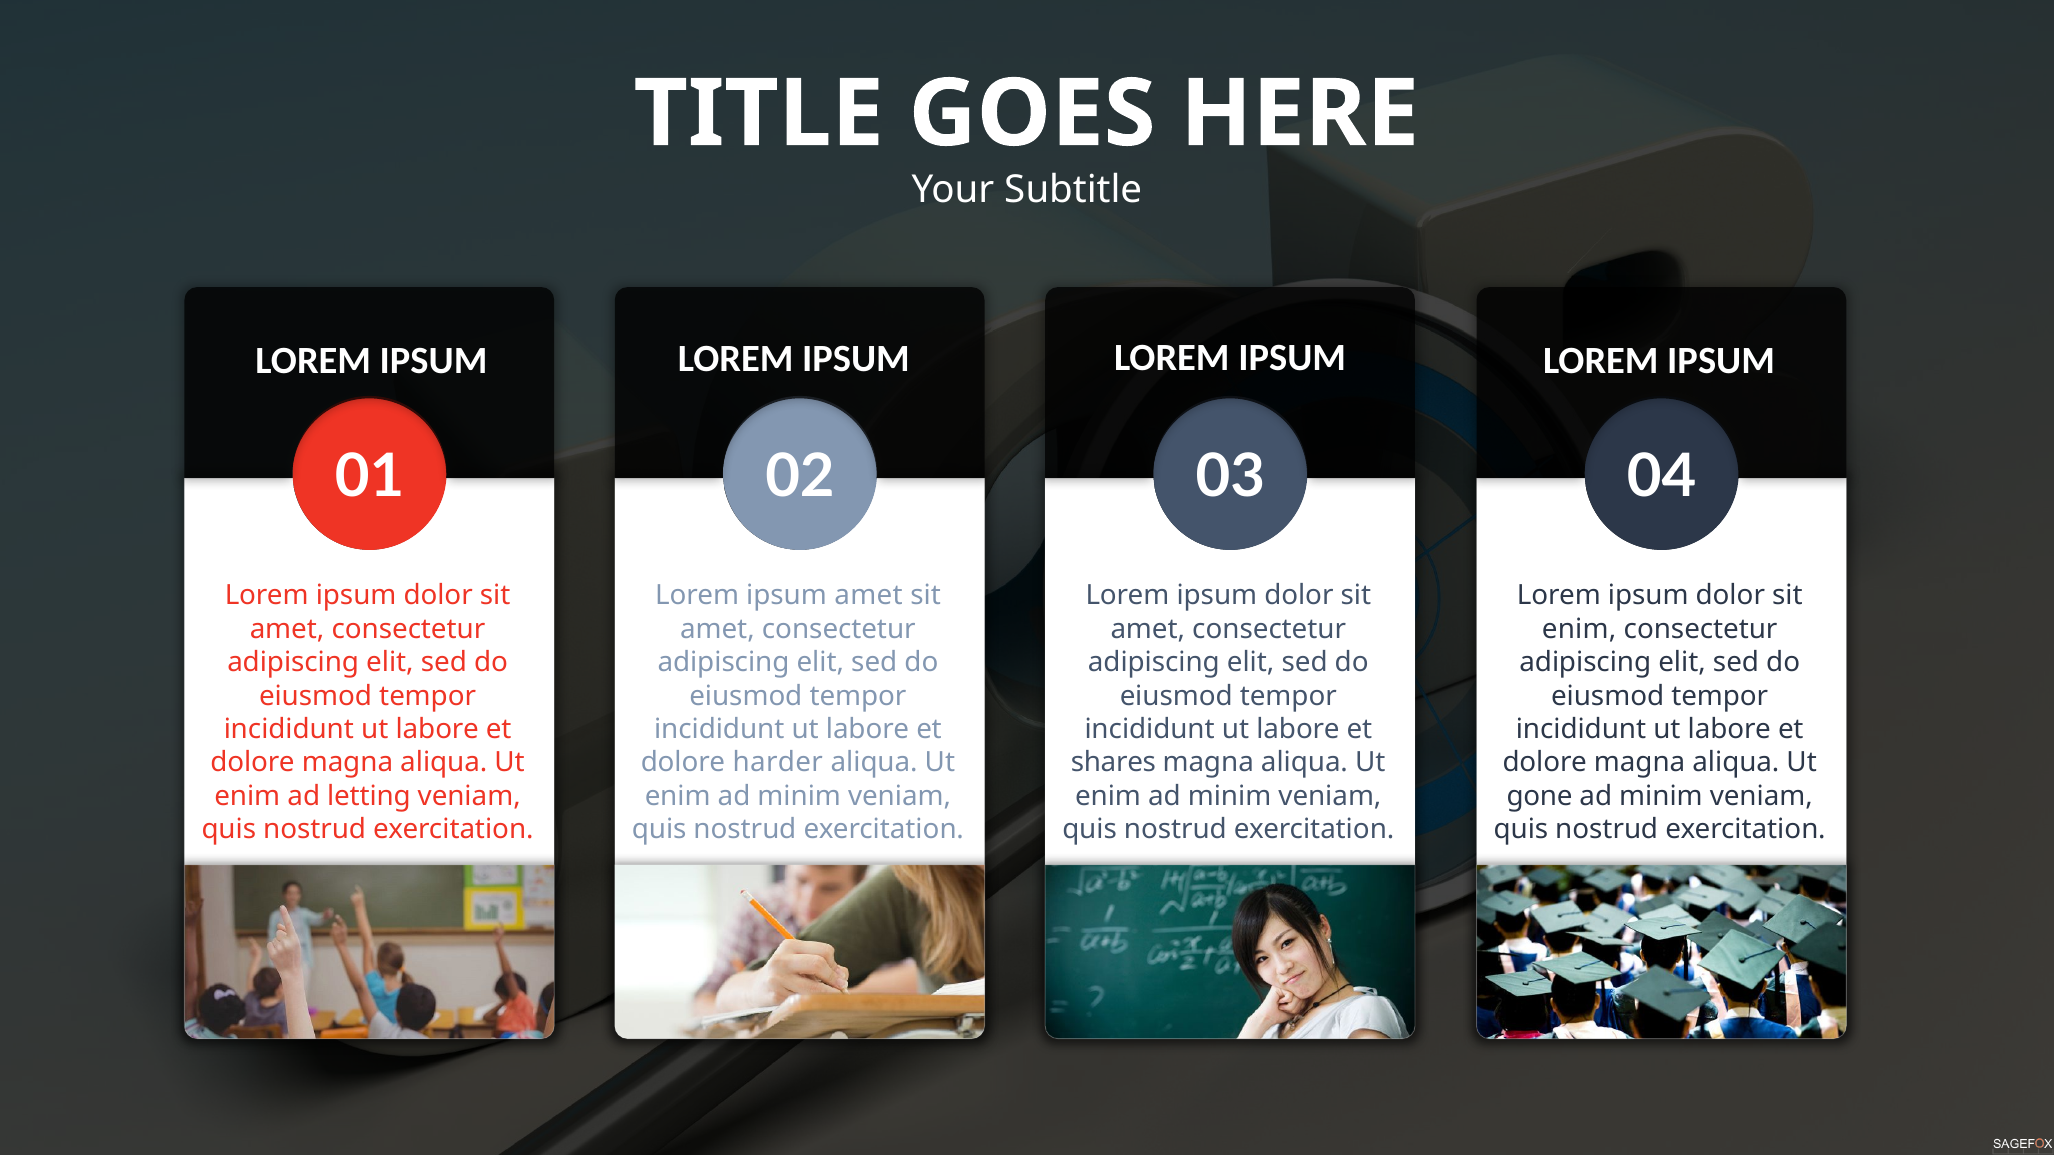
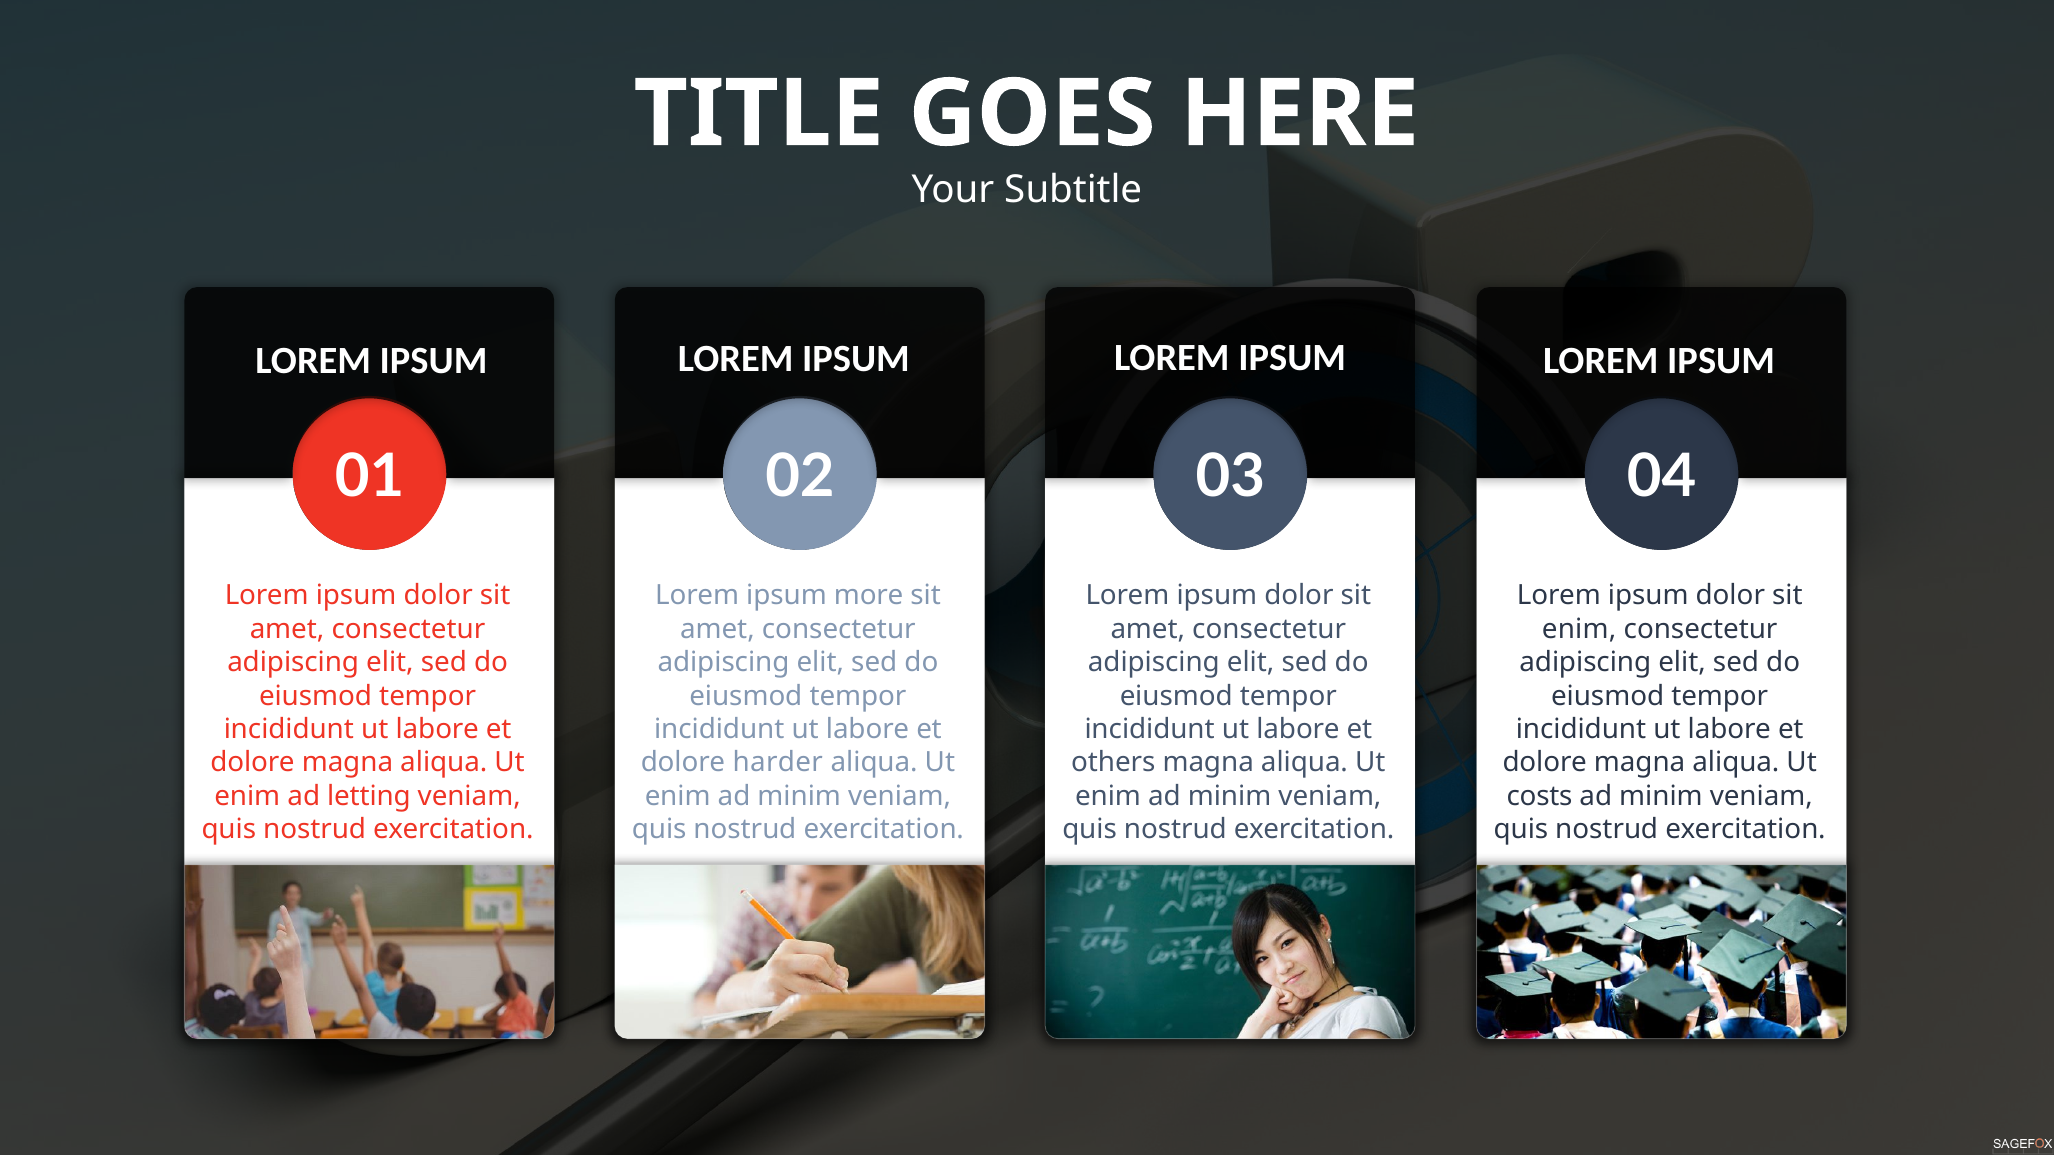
ipsum amet: amet -> more (869, 596)
shares: shares -> others (1113, 763)
gone: gone -> costs (1540, 796)
